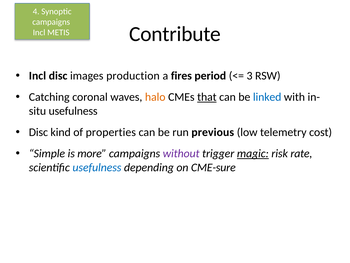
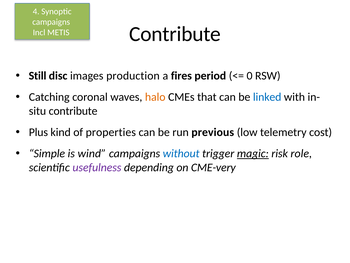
Incl: Incl -> Still (38, 76)
3: 3 -> 0 (250, 76)
that underline: present -> none (207, 97)
usefulness: usefulness -> contribute (73, 111)
Disc: Disc -> Plus (38, 132)
more: more -> wind (92, 153)
without colour: purple -> blue (181, 153)
rate: rate -> role (301, 153)
usefulness colour: blue -> purple (97, 167)
CME-sure: CME-sure -> CME-very (213, 167)
